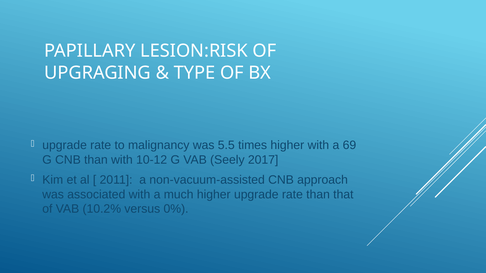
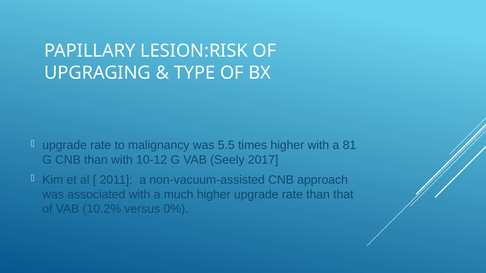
69: 69 -> 81 (349, 145)
